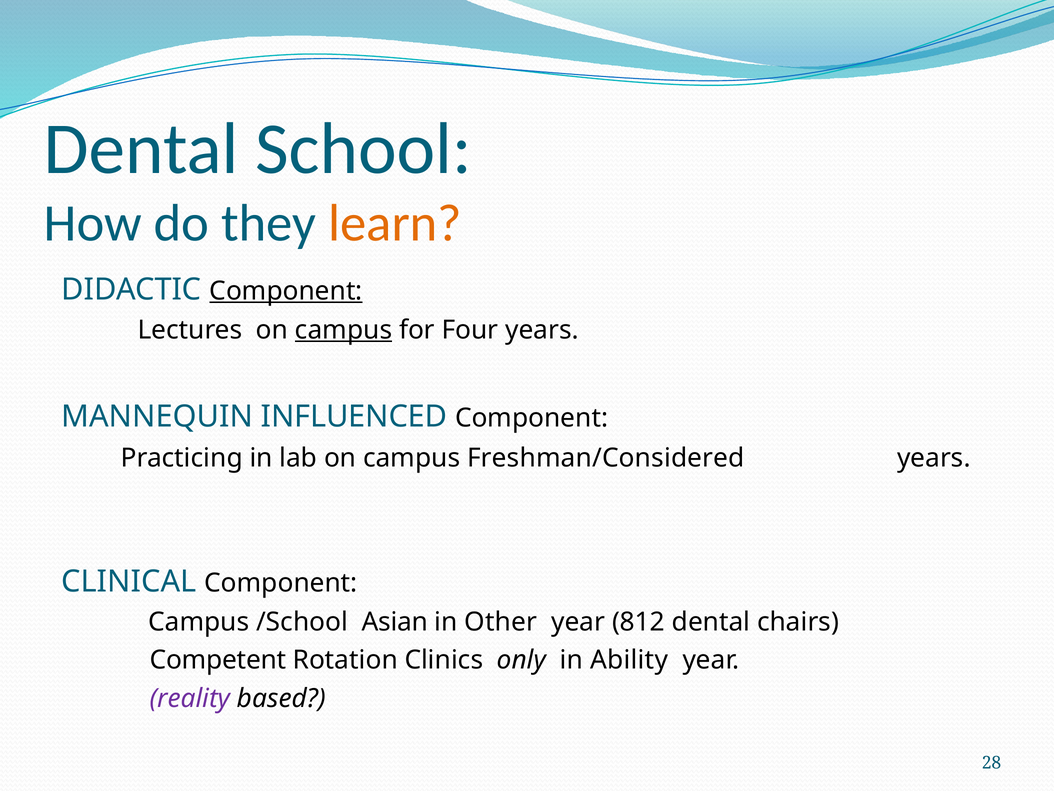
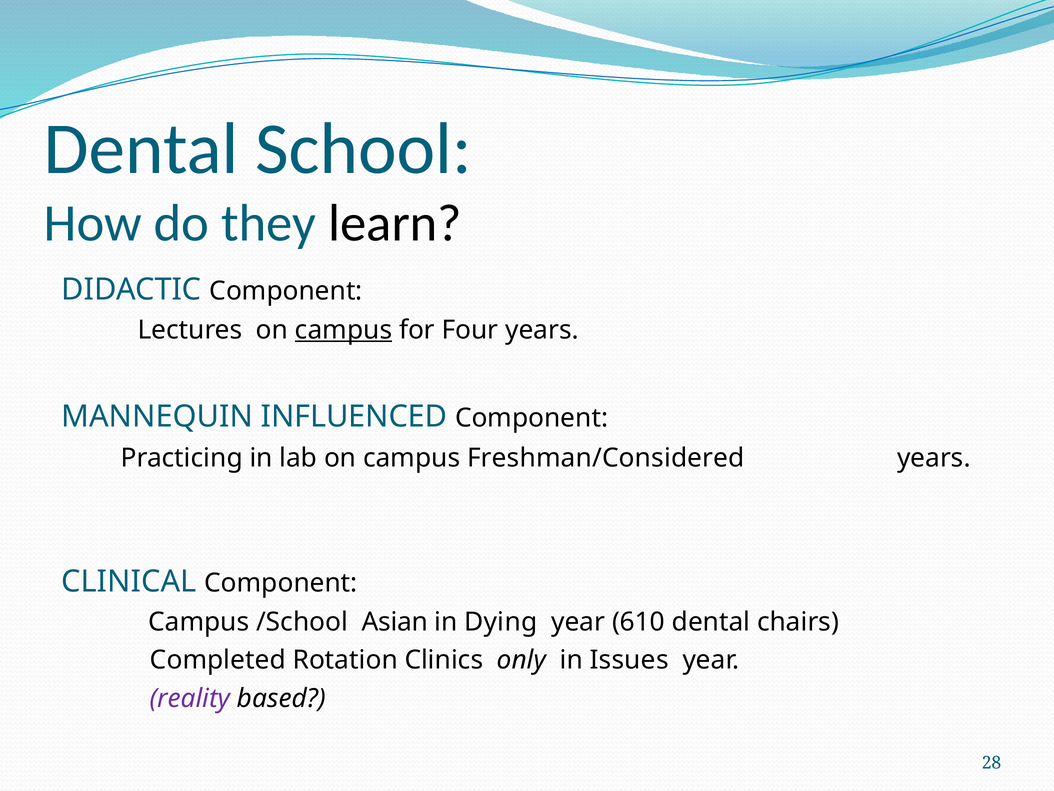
learn colour: orange -> black (395, 223)
Component underline: present -> none (286, 291)
Other: Other -> Dying (501, 622)
812: 812 -> 610 (639, 622)
Competent: Competent -> Completed (218, 660)
Ability: Ability -> Issues (629, 660)
